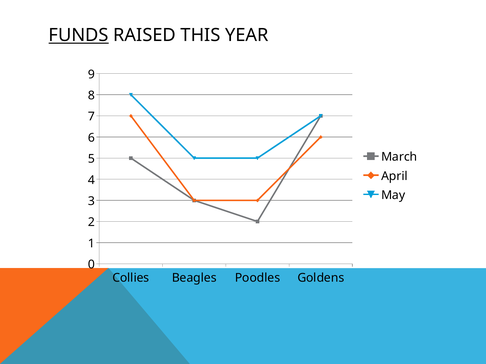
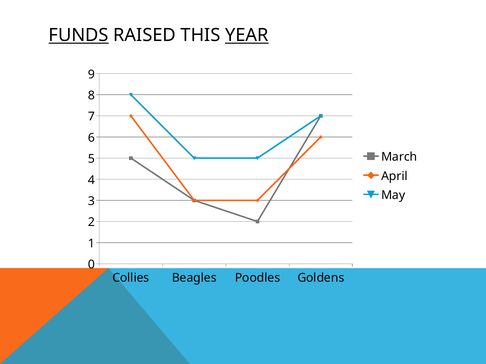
YEAR underline: none -> present (247, 35)
